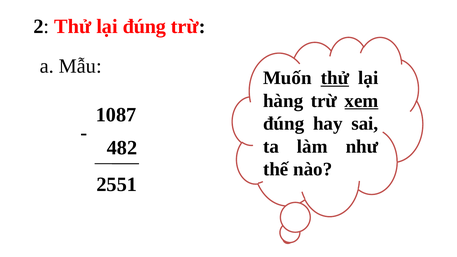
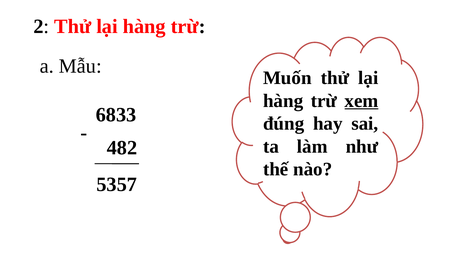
2 Thử lại đúng: đúng -> hàng (144, 26)
thử underline: present -> none (335, 78)
1087: 1087 -> 6833 (116, 115)
2551: 2551 -> 5357 (117, 185)
